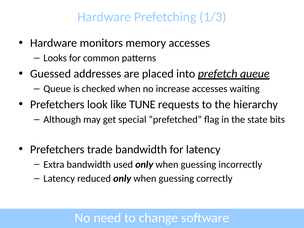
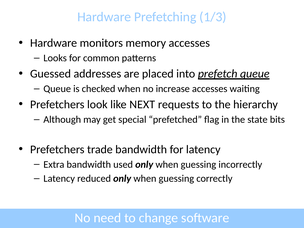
TUNE: TUNE -> NEXT (142, 104)
